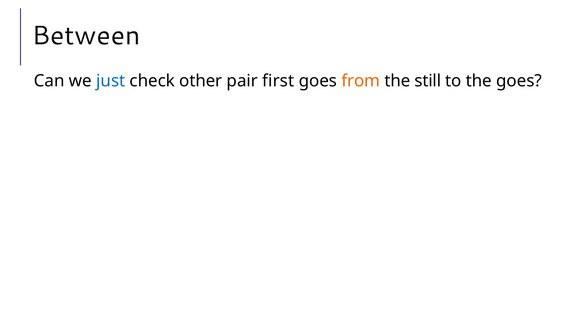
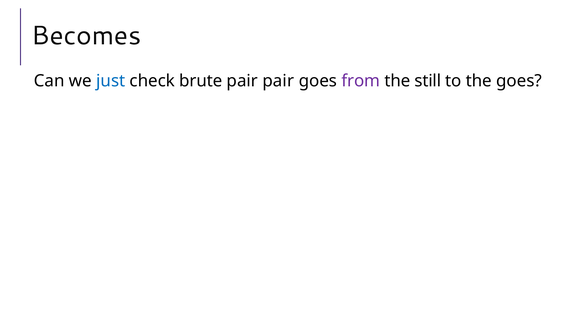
Between: Between -> Becomes (86, 36)
other: other -> brute (201, 81)
pair first: first -> pair (278, 81)
from colour: orange -> purple (361, 81)
